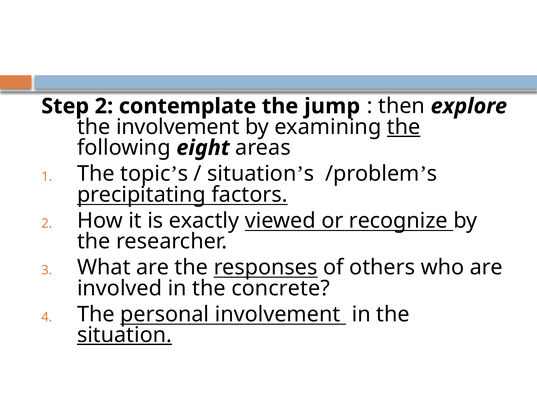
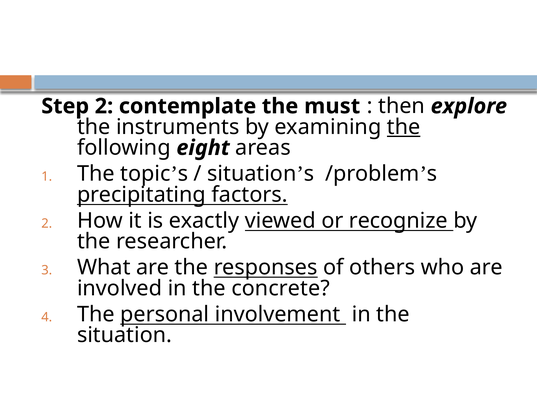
jump: jump -> must (332, 106)
the involvement: involvement -> instruments (178, 127)
situation underline: present -> none (124, 335)
